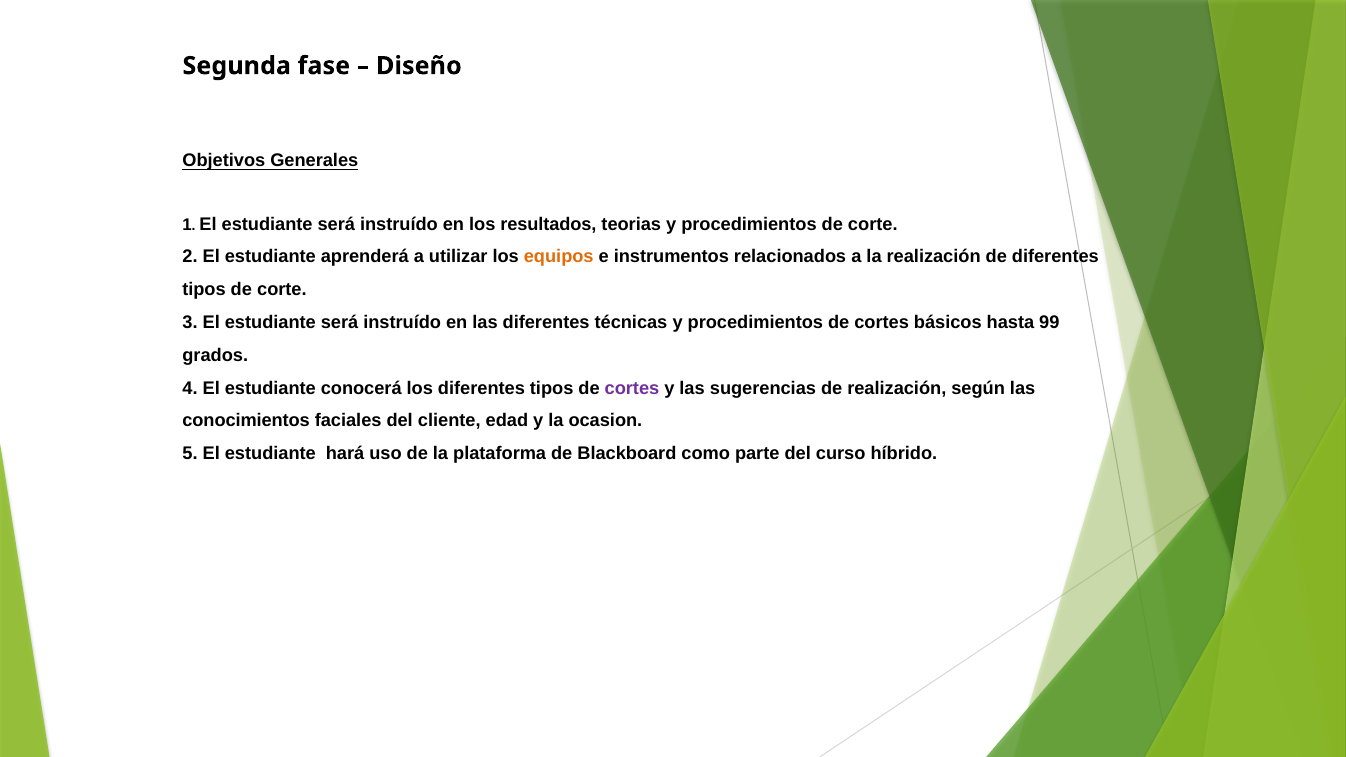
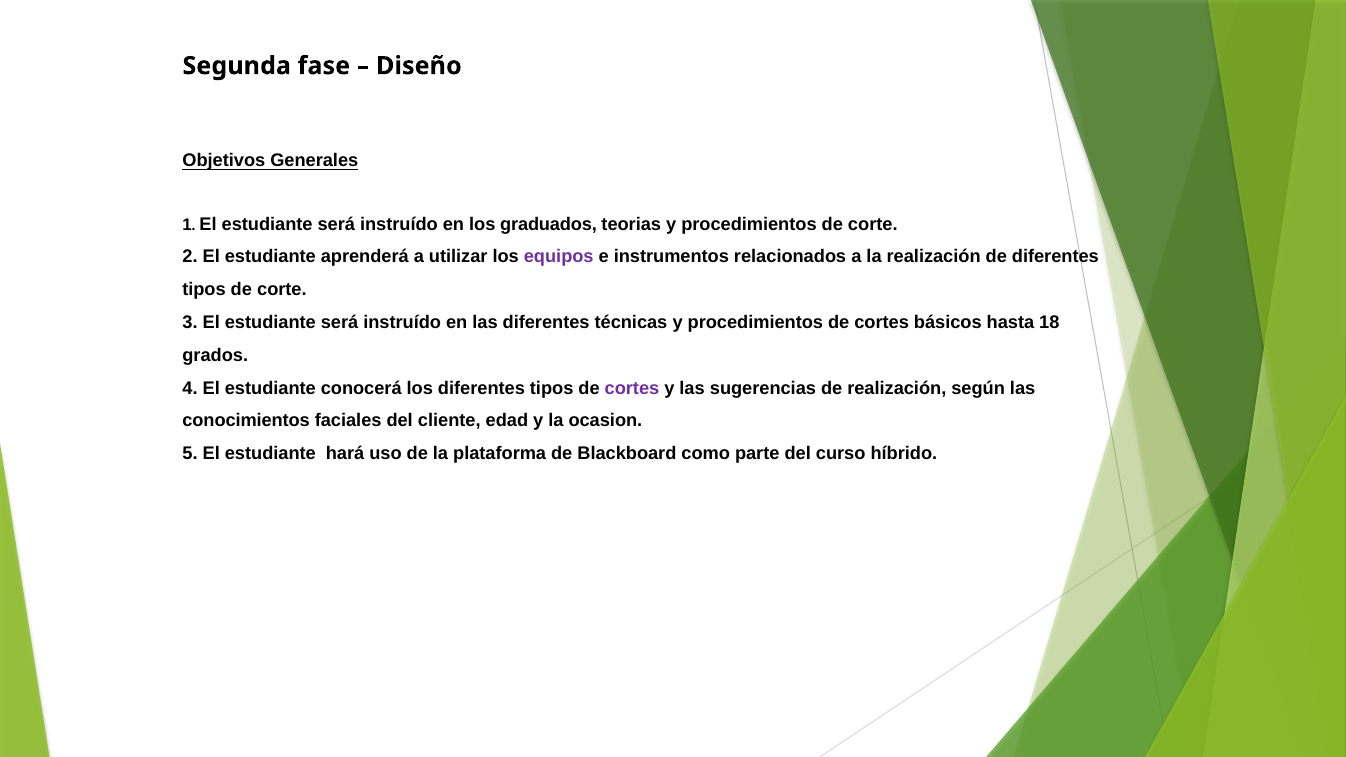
resultados: resultados -> graduados (549, 224)
equipos colour: orange -> purple (559, 257)
99: 99 -> 18 (1049, 323)
